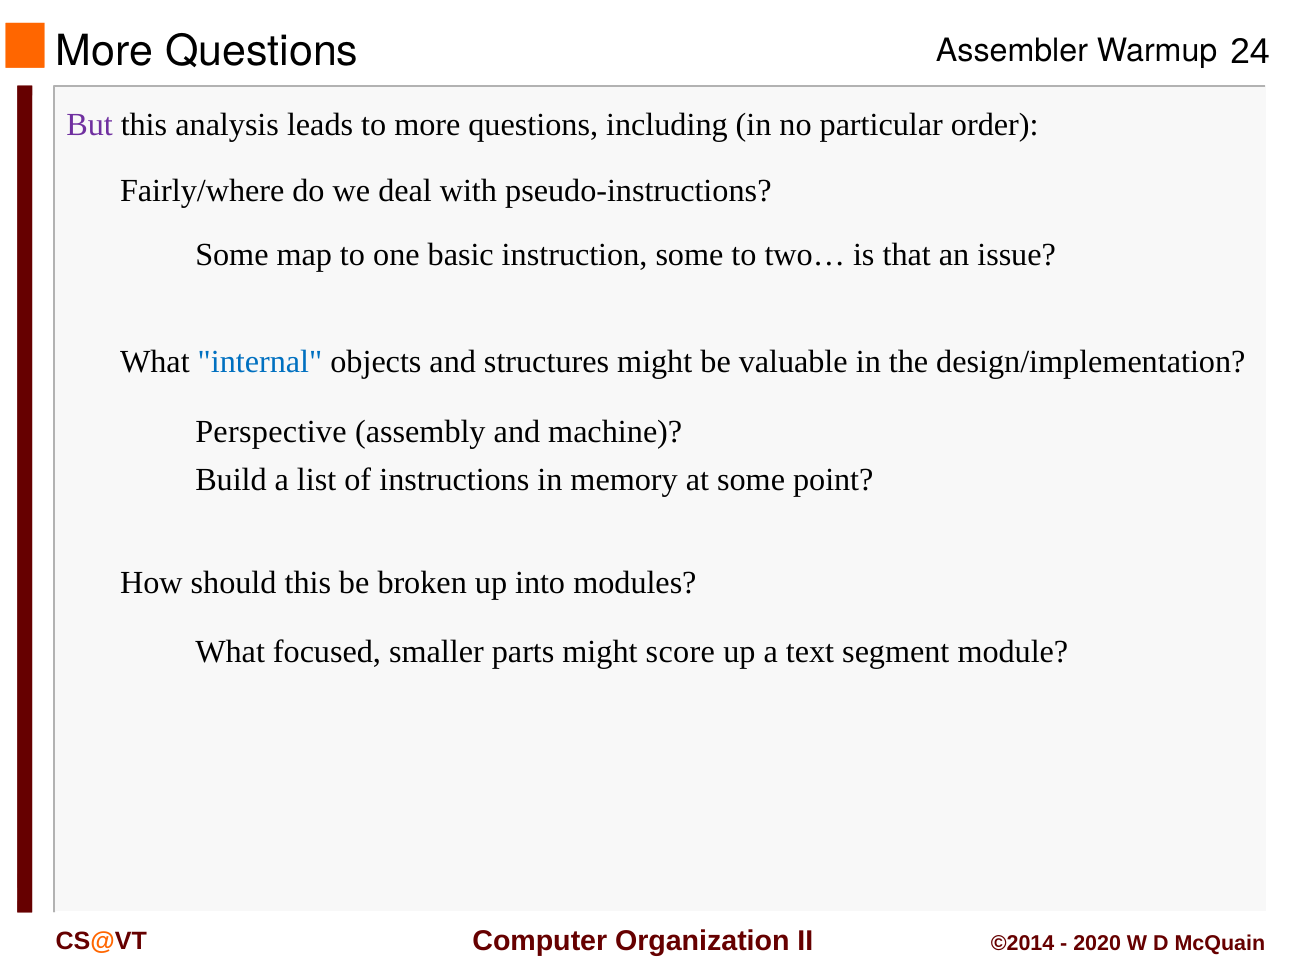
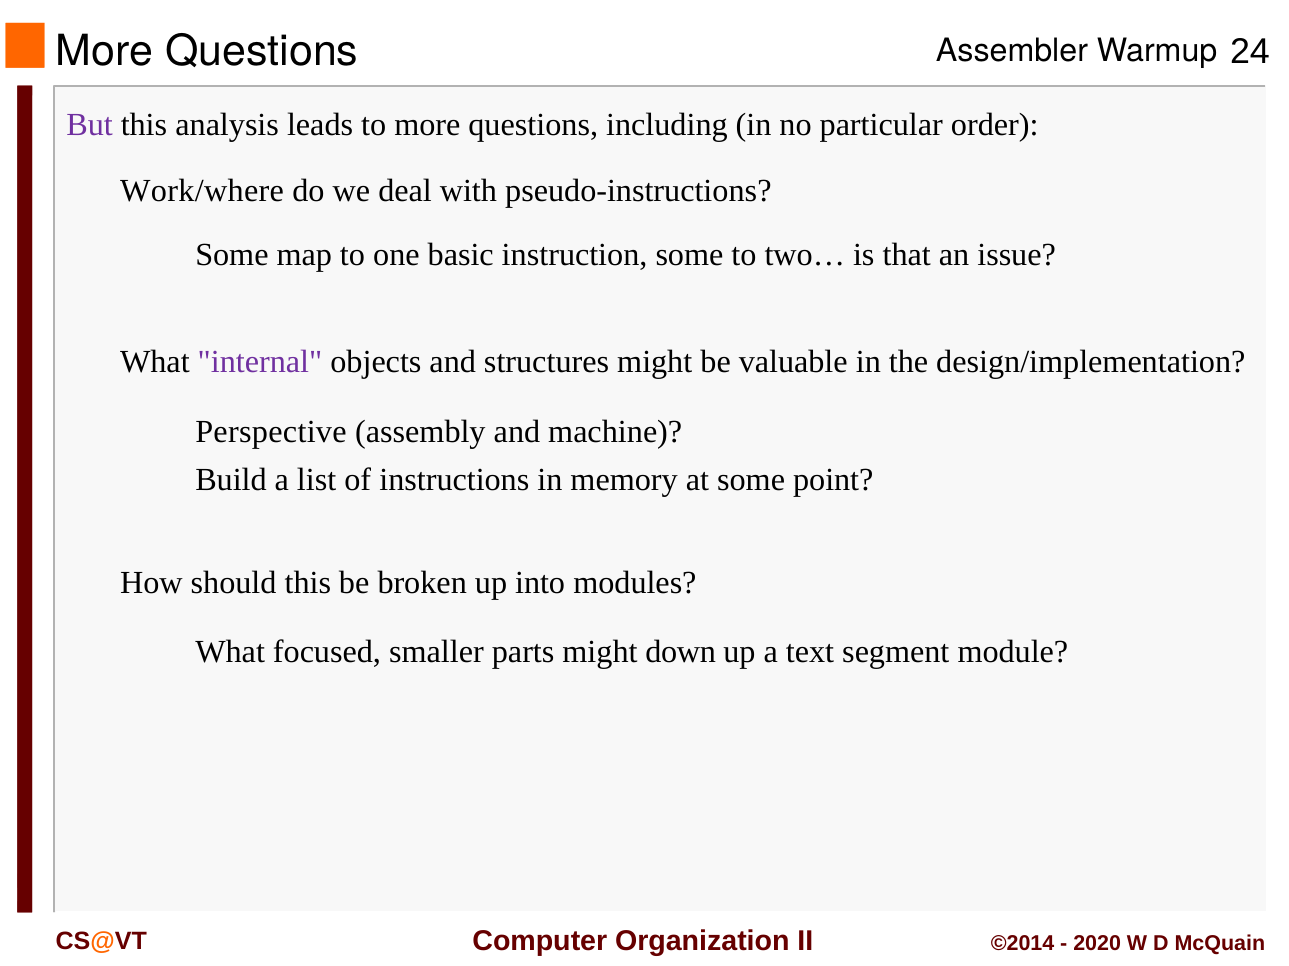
Fairly/where: Fairly/where -> Work/where (202, 191)
internal colour: blue -> purple (260, 363)
score: score -> down (681, 653)
